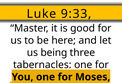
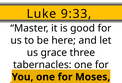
being: being -> grace (54, 53)
